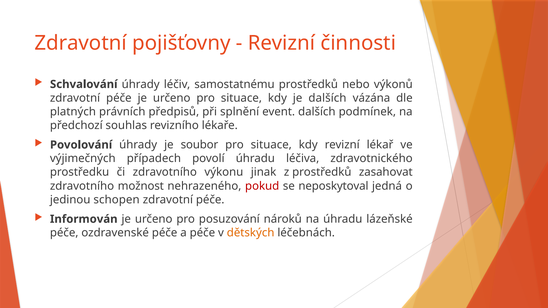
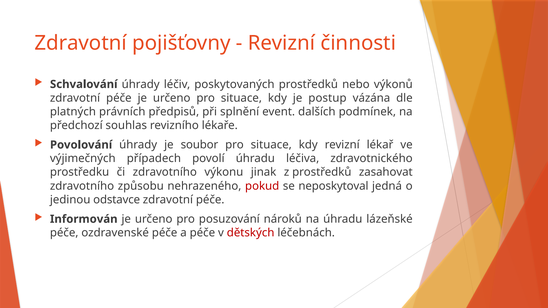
samostatnému: samostatnému -> poskytovaných (234, 84)
je dalších: dalších -> postup (327, 98)
možnost: možnost -> způsobu (141, 186)
schopen: schopen -> odstavce (117, 200)
dětských colour: orange -> red (251, 233)
